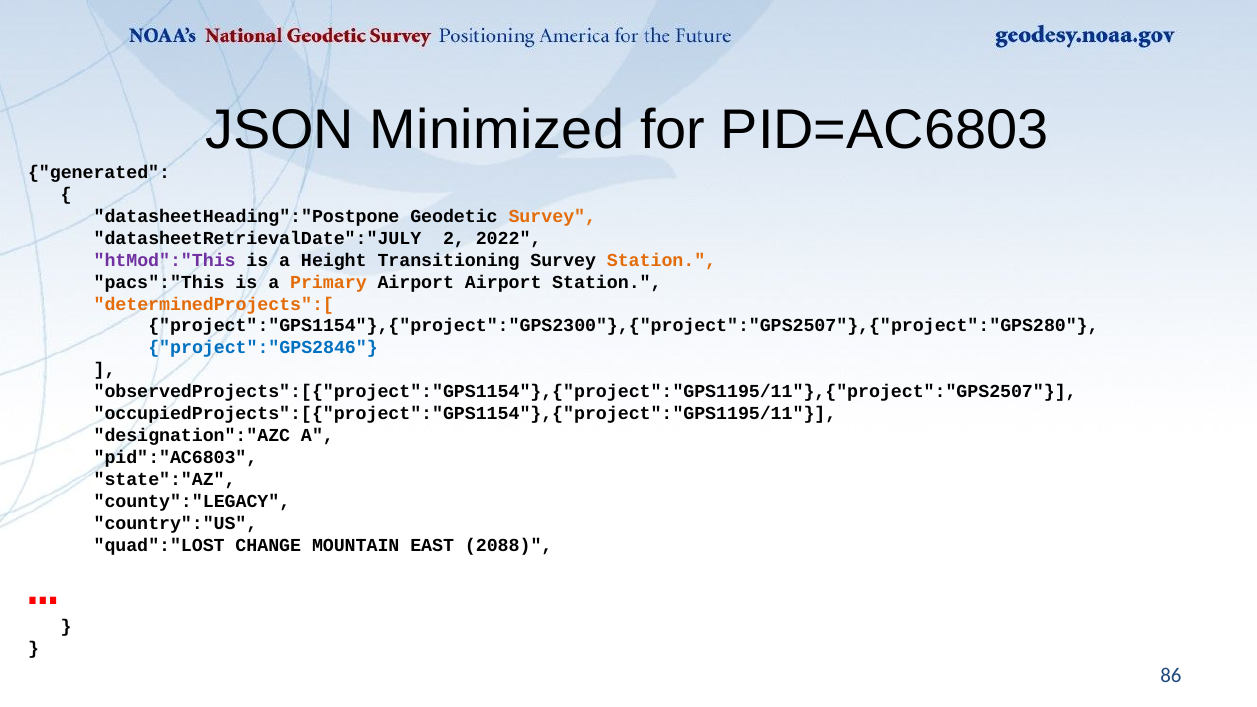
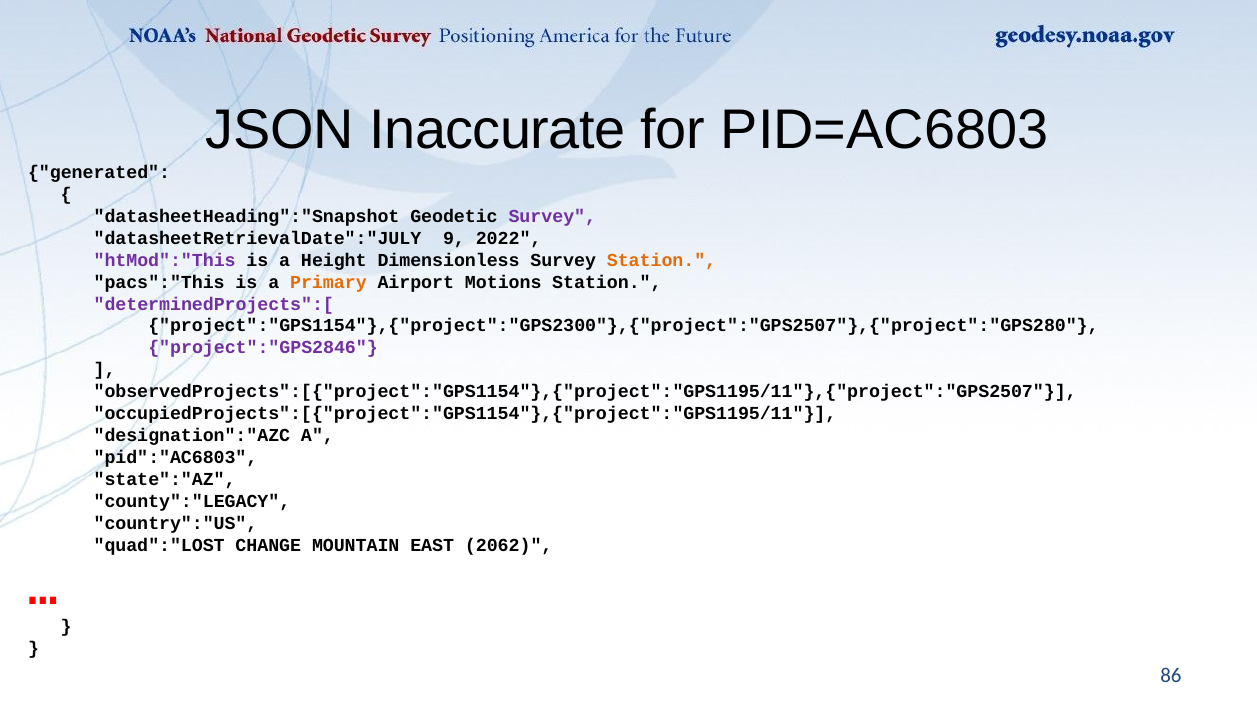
Minimized: Minimized -> Inaccurate (498, 130)
datasheetHeading":"Postpone: datasheetHeading":"Postpone -> datasheetHeading":"Snapshot (247, 216)
Survey colour: orange -> purple (552, 216)
2: 2 -> 9 (454, 238)
Transitioning: Transitioning -> Dimensionless (449, 260)
Airport Airport: Airport -> Motions (503, 282)
determinedProjects":[ colour: orange -> purple (214, 304)
project":"GPS2846 colour: blue -> purple (263, 348)
2088: 2088 -> 2062 (509, 546)
